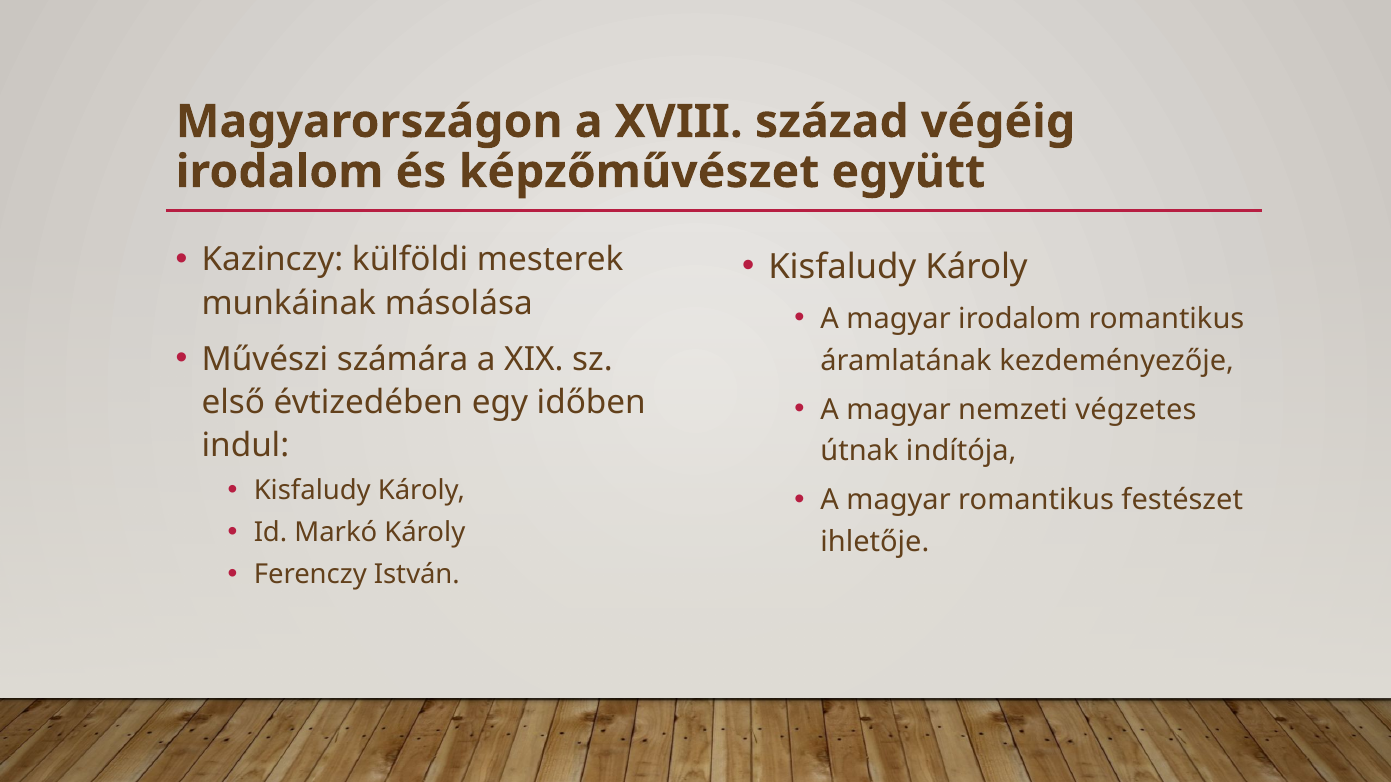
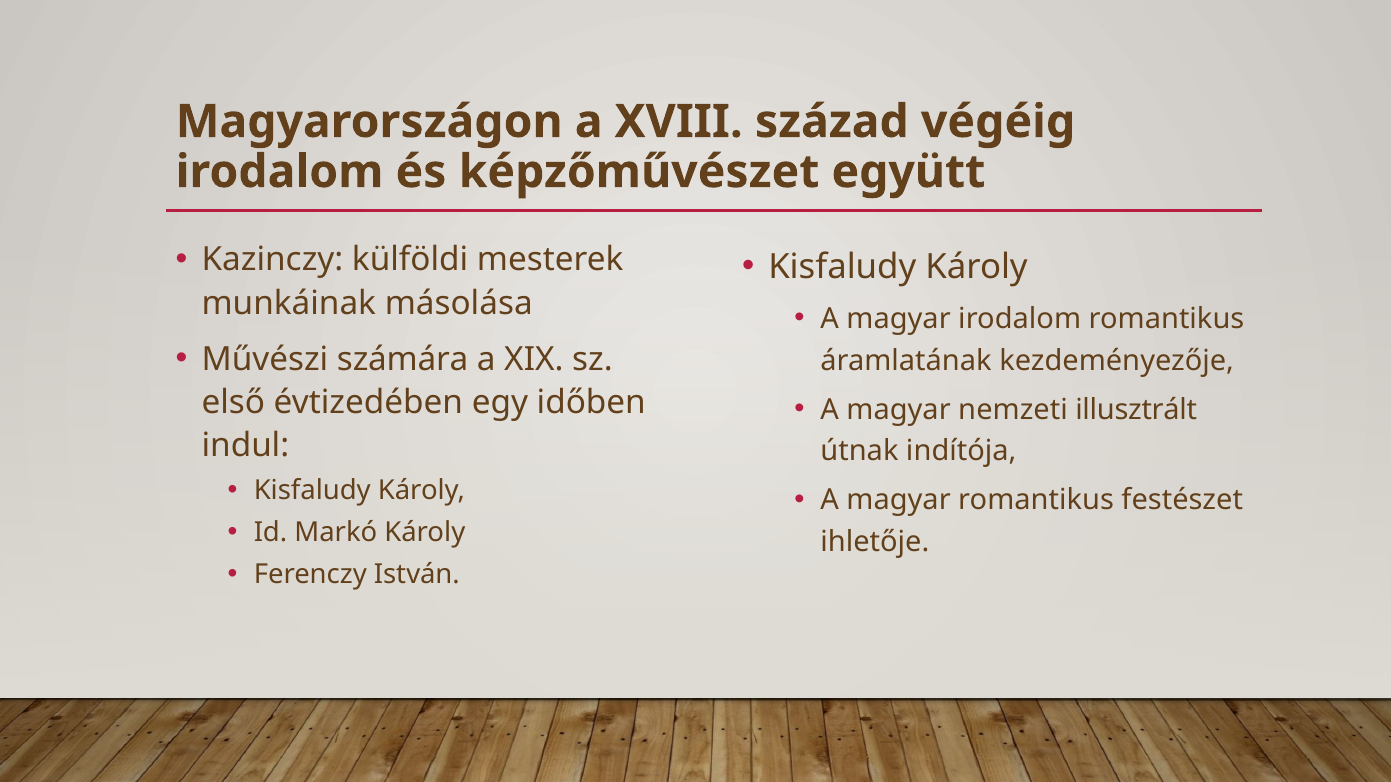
végzetes: végzetes -> illusztrált (1136, 410)
